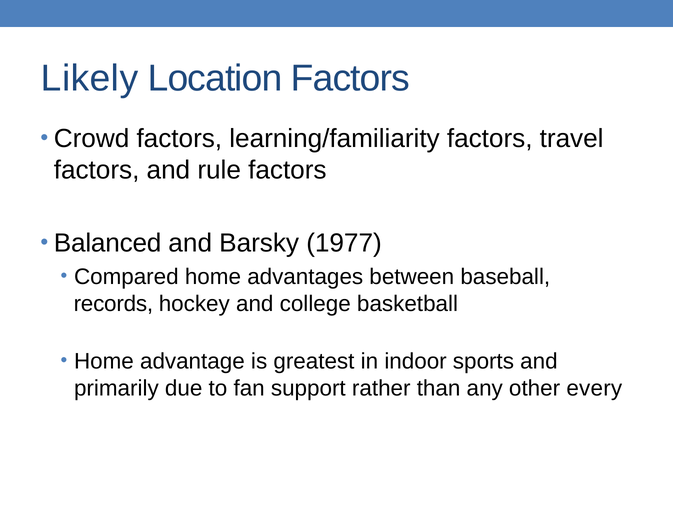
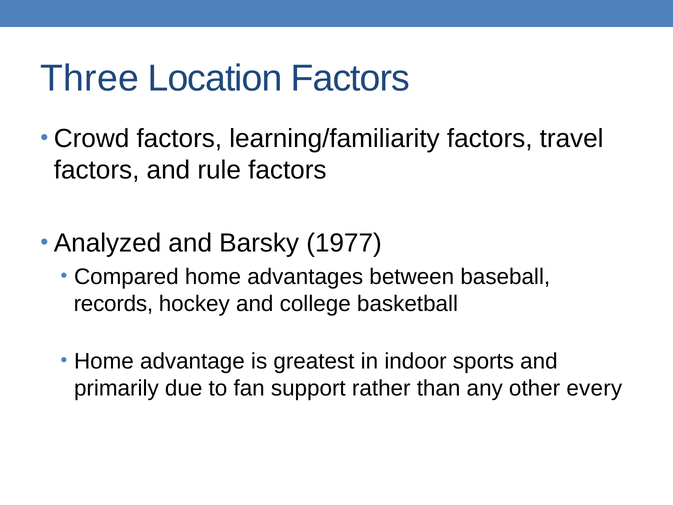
Likely: Likely -> Three (90, 78)
Balanced: Balanced -> Analyzed (108, 243)
